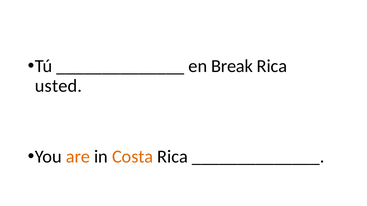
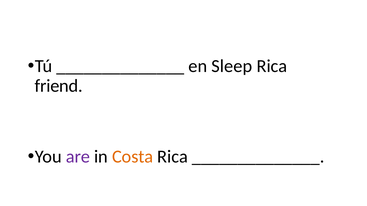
Break: Break -> Sleep (232, 66)
usted: usted -> friend (59, 86)
are colour: orange -> purple (78, 157)
